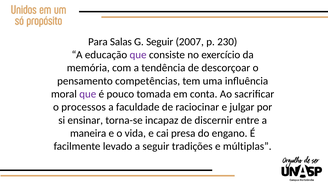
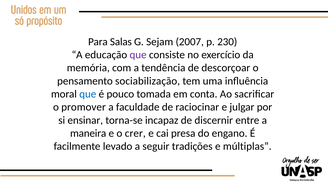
G Seguir: Seguir -> Sejam (160, 42)
competências: competências -> sociabilização (148, 81)
que colour: purple -> blue (88, 94)
processos: processos -> promover (84, 107)
vida: vida -> crer (135, 134)
